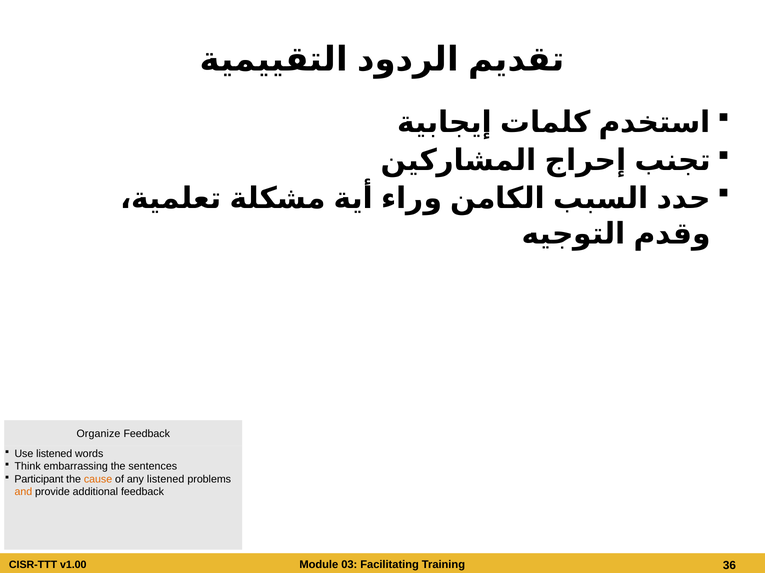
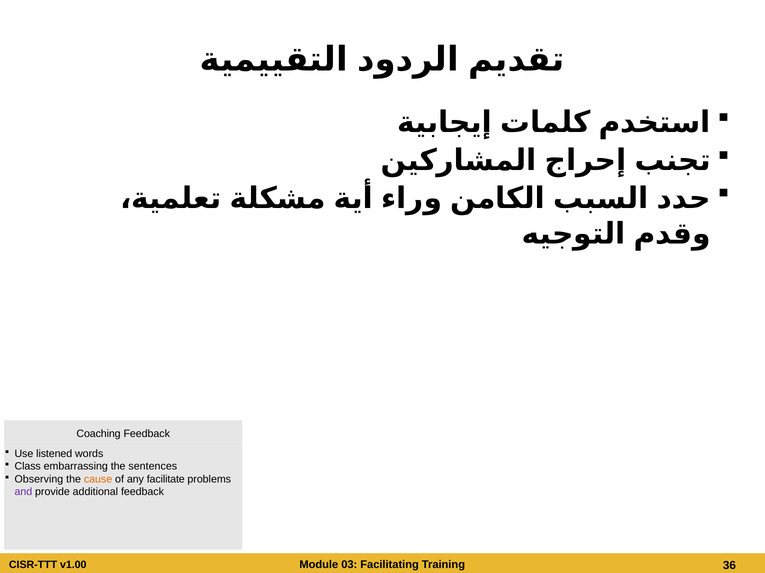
Organize: Organize -> Coaching (99, 434)
Think: Think -> Class (28, 467)
Participant: Participant -> Observing (39, 480)
any listened: listened -> facilitate (166, 480)
and colour: orange -> purple (23, 492)
